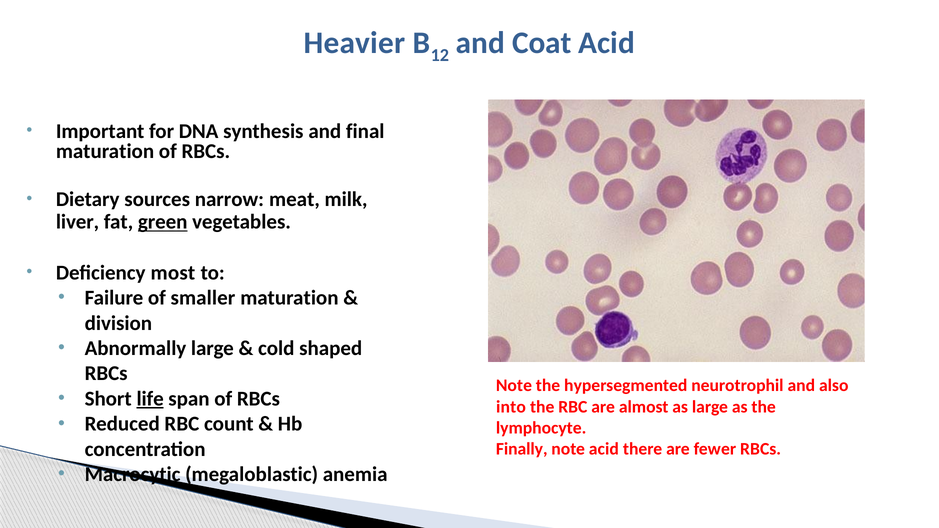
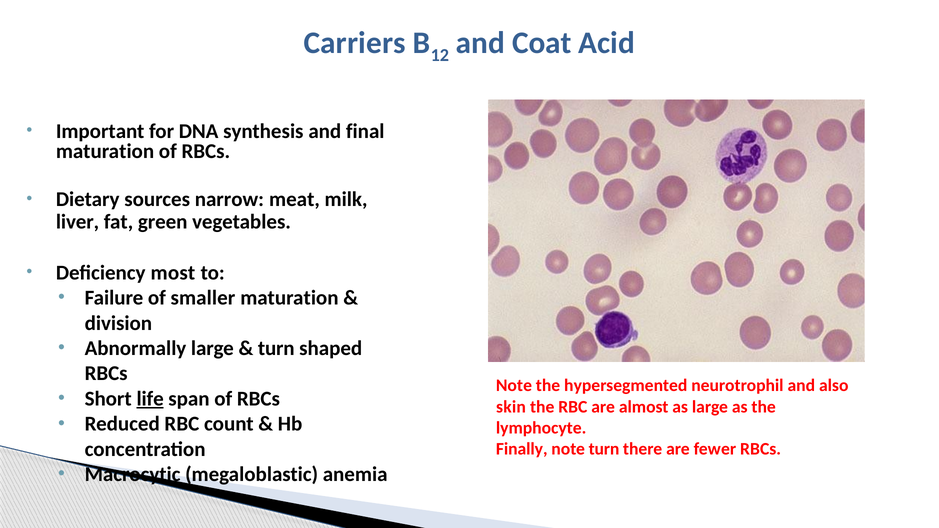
Heavier: Heavier -> Carriers (355, 43)
green underline: present -> none (163, 222)
cold: cold -> turn (276, 348)
into: into -> skin (511, 407)
note acid: acid -> turn (604, 449)
